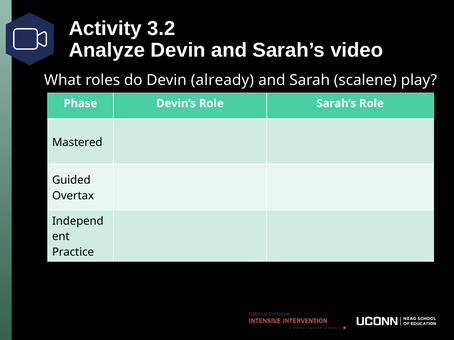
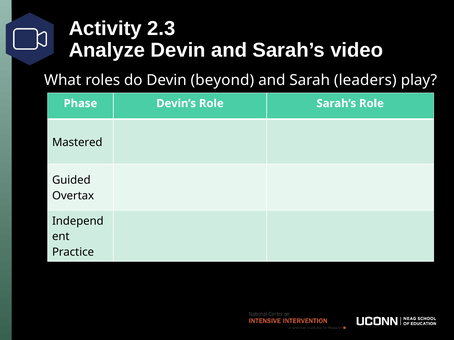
3.2: 3.2 -> 2.3 (161, 29)
already: already -> beyond (222, 80)
scalene: scalene -> leaders (365, 80)
